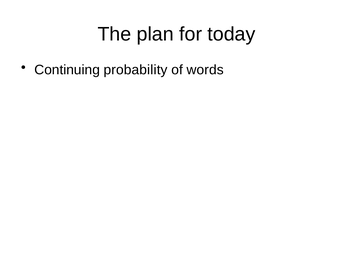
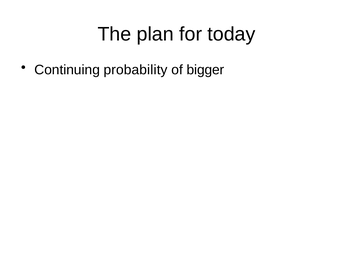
words: words -> bigger (205, 70)
